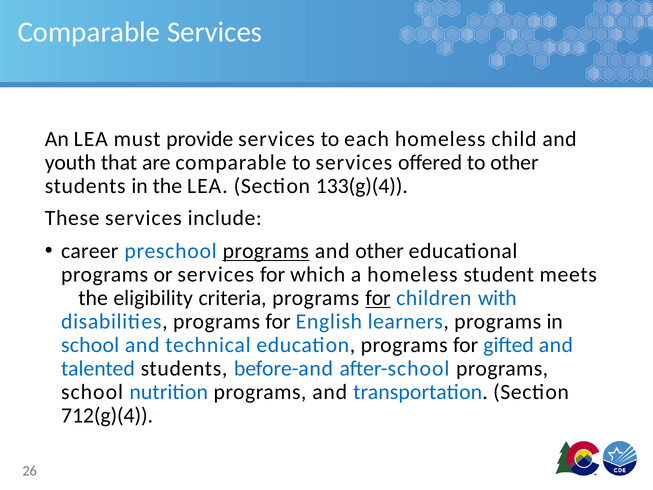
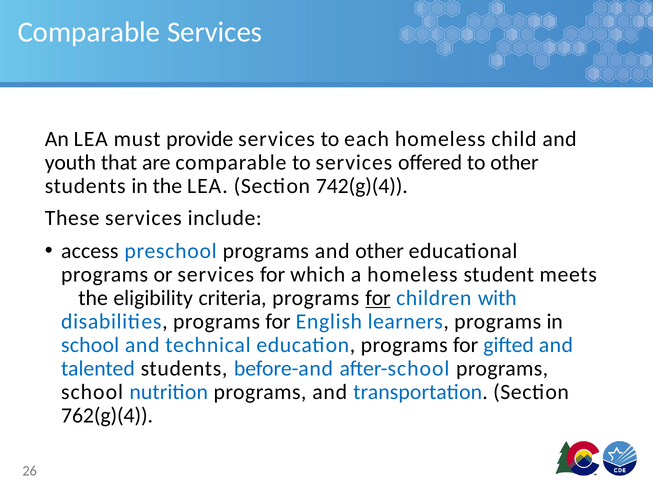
133(g)(4: 133(g)(4 -> 742(g)(4 (362, 186)
career: career -> access (90, 251)
programs underline: present -> none (266, 251)
712(g)(4: 712(g)(4 -> 762(g)(4 (107, 415)
